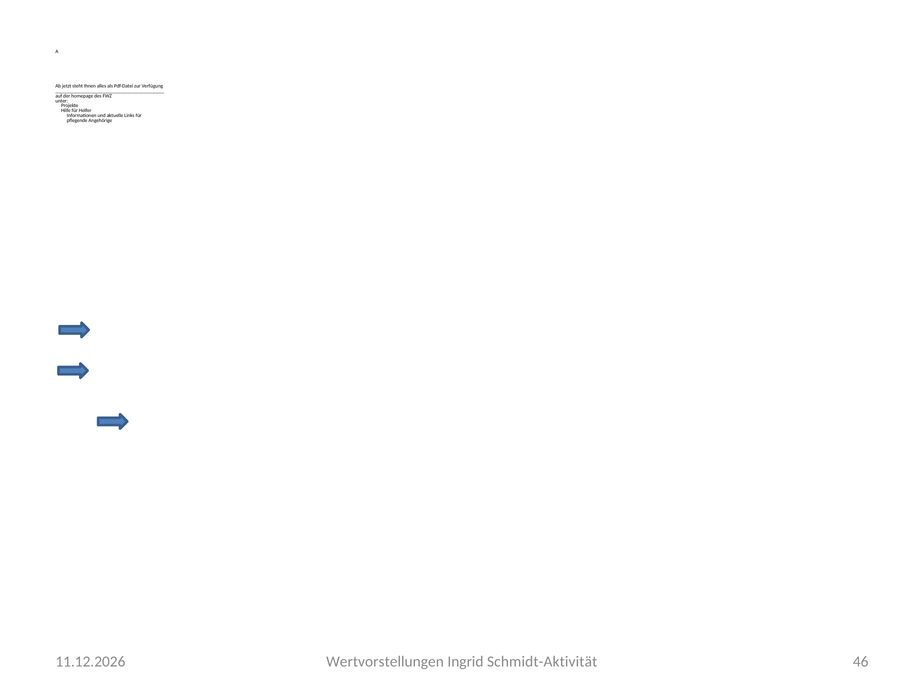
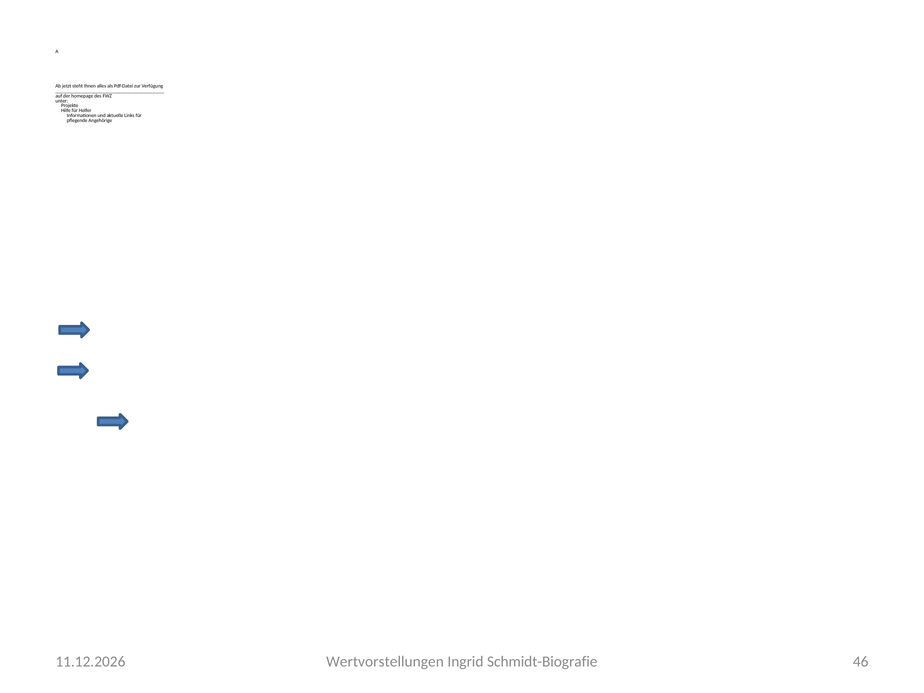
Schmidt-Aktivität: Schmidt-Aktivität -> Schmidt-Biografie (542, 662)
